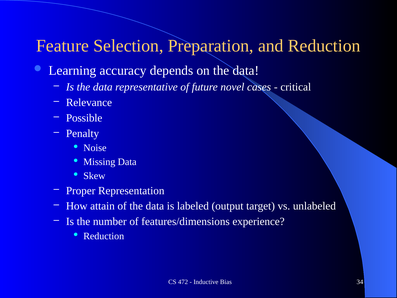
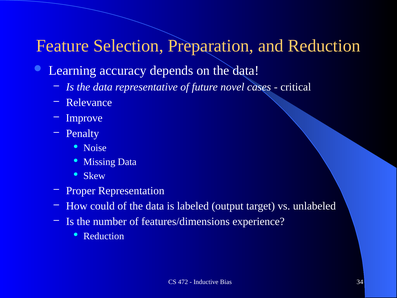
Possible: Possible -> Improve (84, 118)
attain: attain -> could (102, 206)
